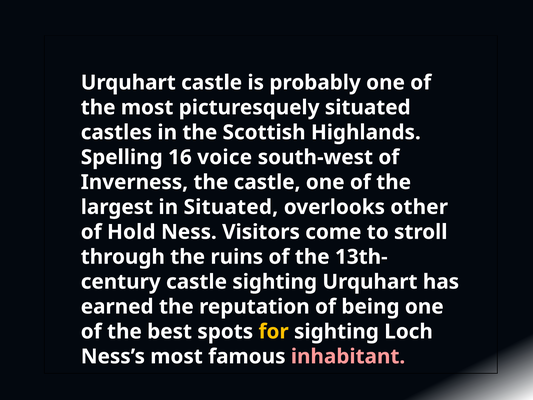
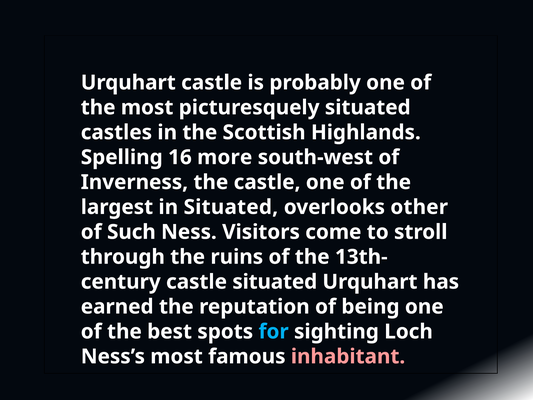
voice: voice -> more (225, 157)
Hold: Hold -> Such (131, 232)
castle sighting: sighting -> situated (275, 282)
for colour: yellow -> light blue (274, 331)
